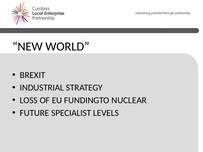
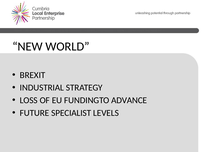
NUCLEAR: NUCLEAR -> ADVANCE (129, 100)
